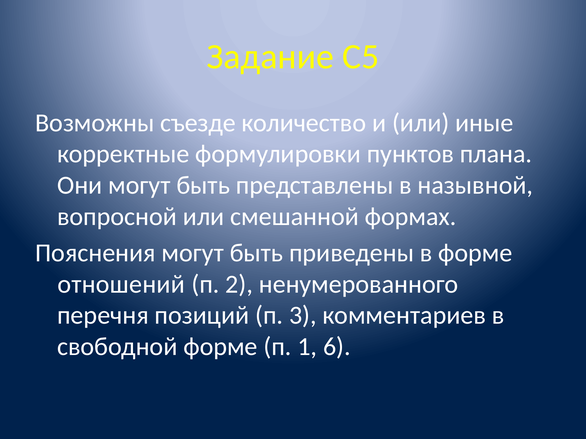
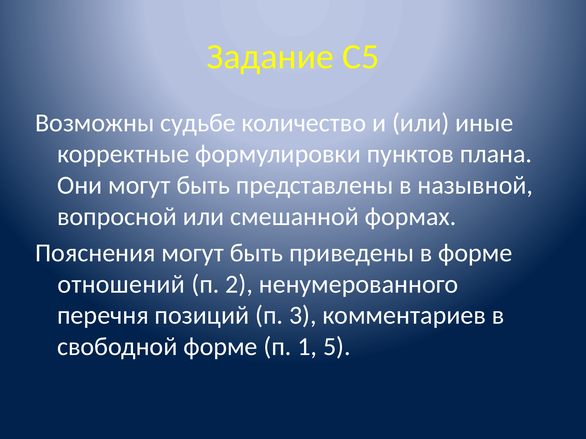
съезде: съезде -> судьбе (198, 123)
6: 6 -> 5 (337, 347)
